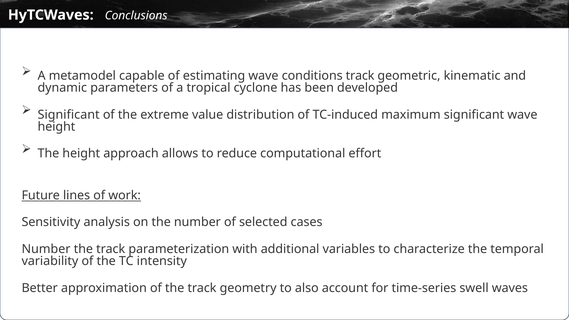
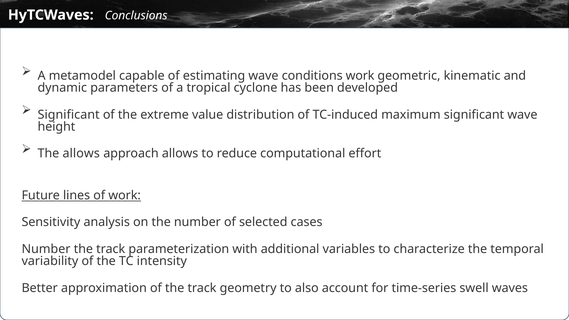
conditions track: track -> work (360, 76)
The height: height -> allows (81, 154)
